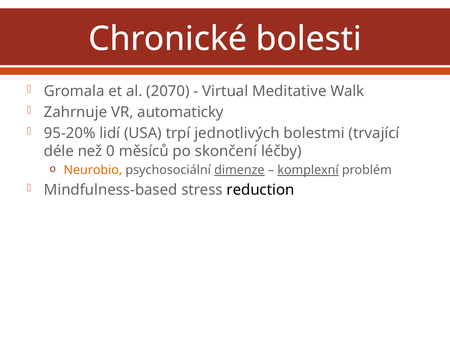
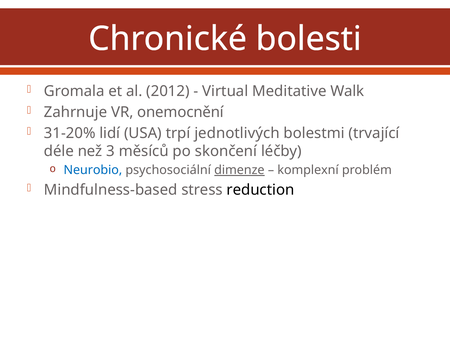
2070: 2070 -> 2012 (168, 91)
automaticky: automaticky -> onemocnění (181, 112)
95-20%: 95-20% -> 31-20% (70, 133)
0: 0 -> 3 (111, 151)
Neurobio colour: orange -> blue (93, 170)
komplexní underline: present -> none (308, 170)
